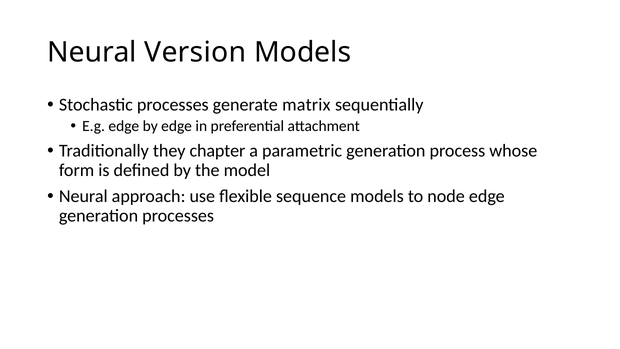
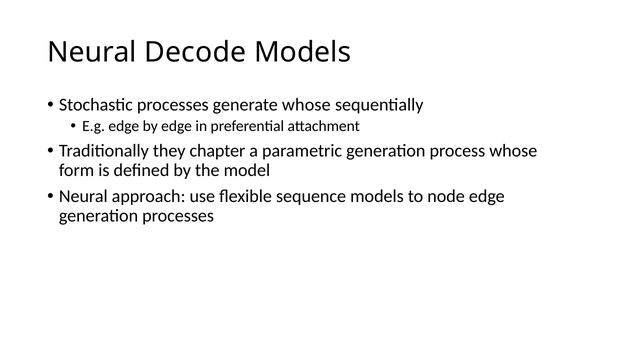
Version: Version -> Decode (195, 52)
generate matrix: matrix -> whose (306, 105)
